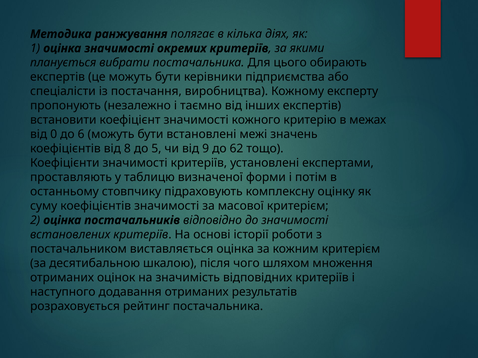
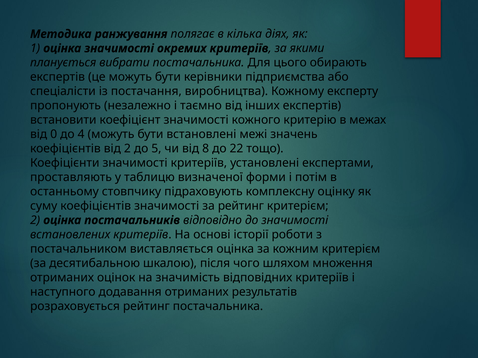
6: 6 -> 4 (81, 134)
від 8: 8 -> 2 (127, 149)
9: 9 -> 8 (206, 149)
62: 62 -> 22 (236, 149)
за масової: масової -> рейтинг (241, 206)
